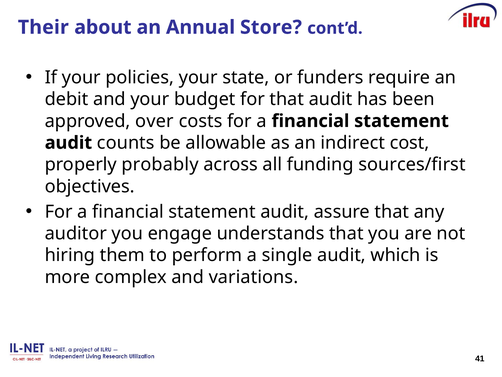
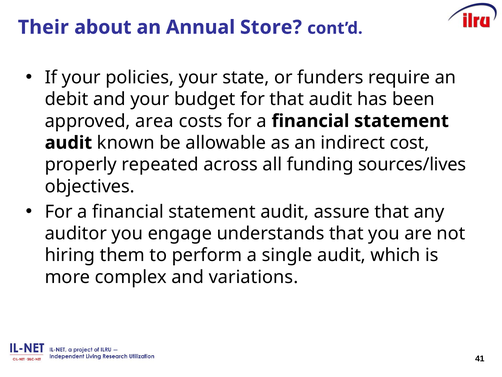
over: over -> area (154, 121)
counts: counts -> known (126, 143)
probably: probably -> repeated (160, 164)
sources/first: sources/first -> sources/lives (412, 164)
